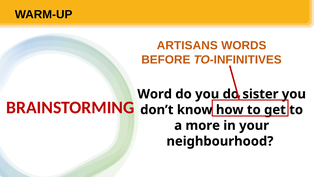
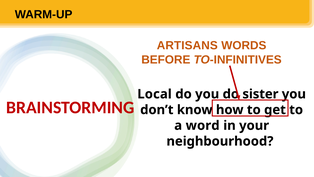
Word: Word -> Local (155, 94)
more: more -> word (203, 125)
